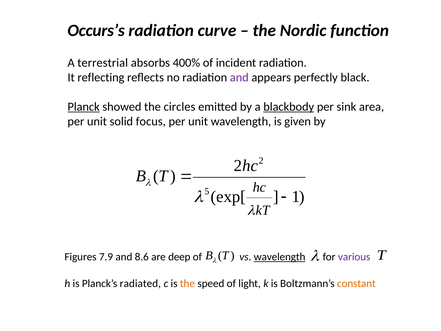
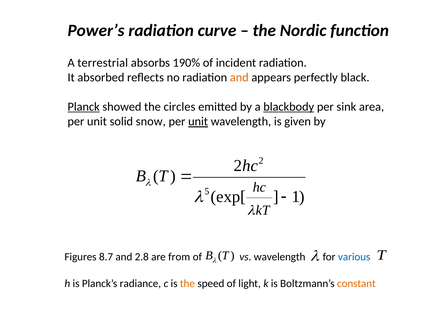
Occurs’s: Occurs’s -> Power’s (96, 31)
400%: 400% -> 190% (186, 63)
reflecting: reflecting -> absorbed (101, 77)
and colour: purple -> orange (239, 77)
focus: focus -> snow (151, 121)
unit underline: none -> present (198, 121)
7.9: 7.9 -> 8.7 (106, 257)
8.6: 8.6 -> 2.8 (142, 257)
deep: deep -> from (179, 257)
wavelength underline: present -> none (280, 257)
various colour: purple -> blue (354, 257)
radiated: radiated -> radiance (140, 283)
